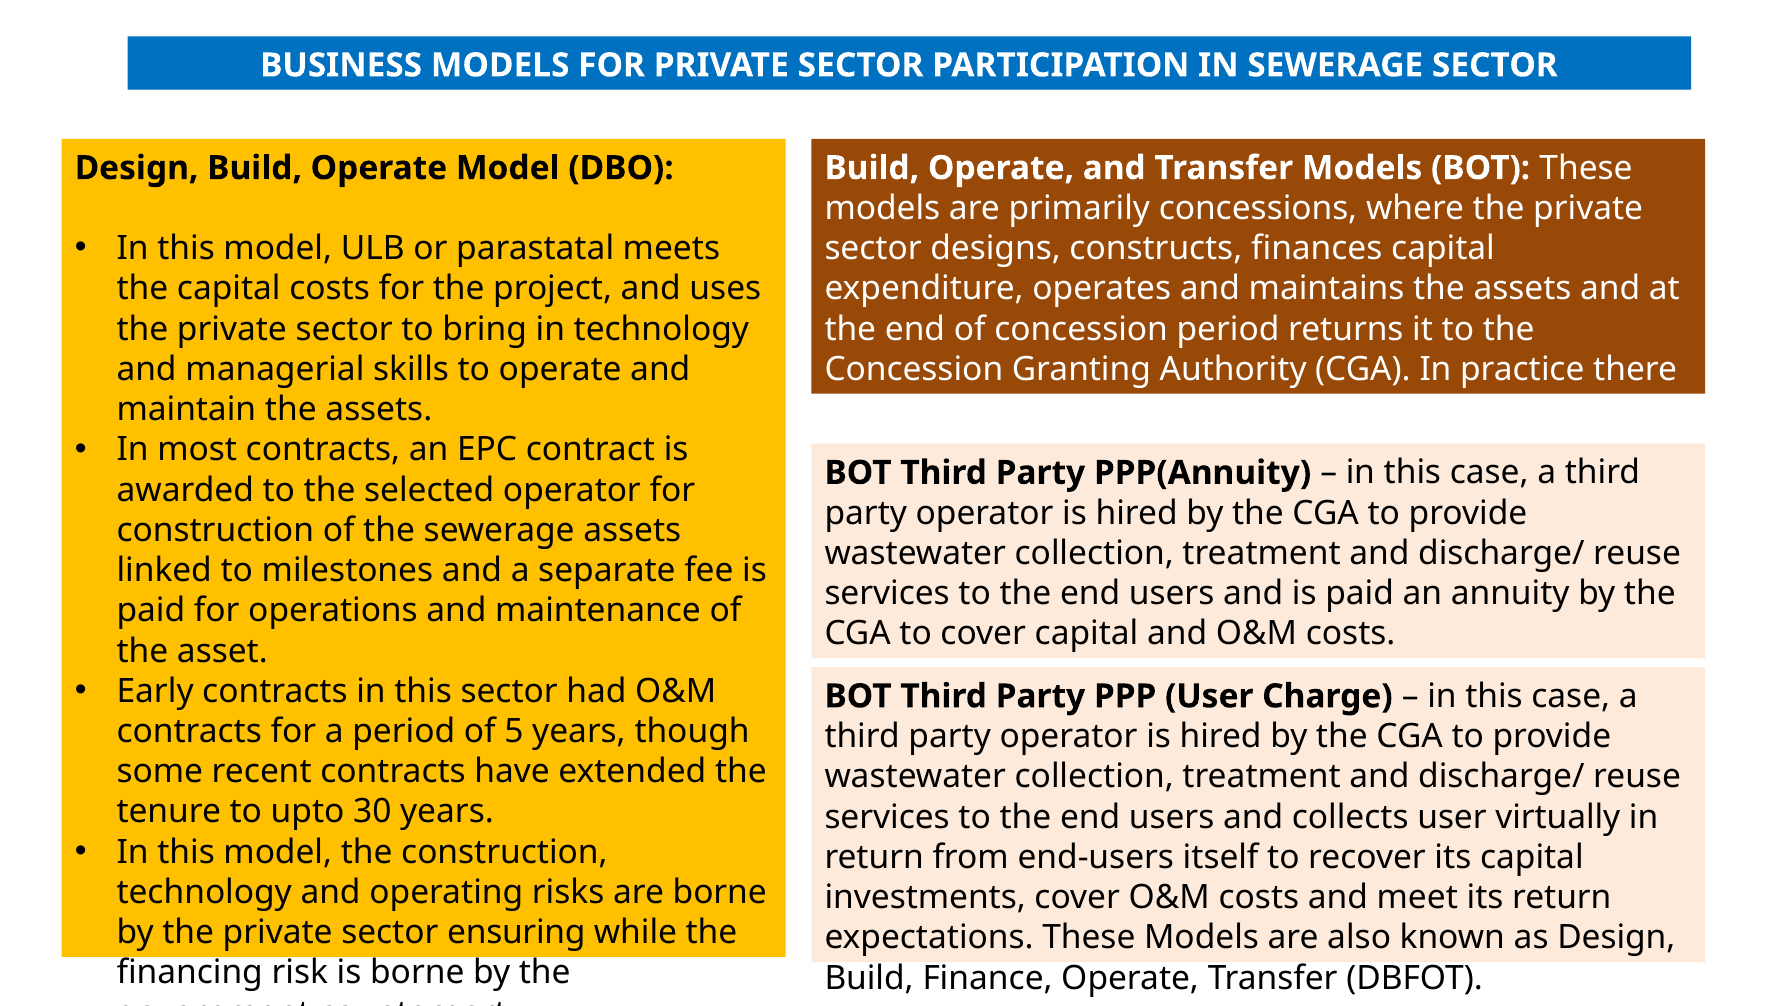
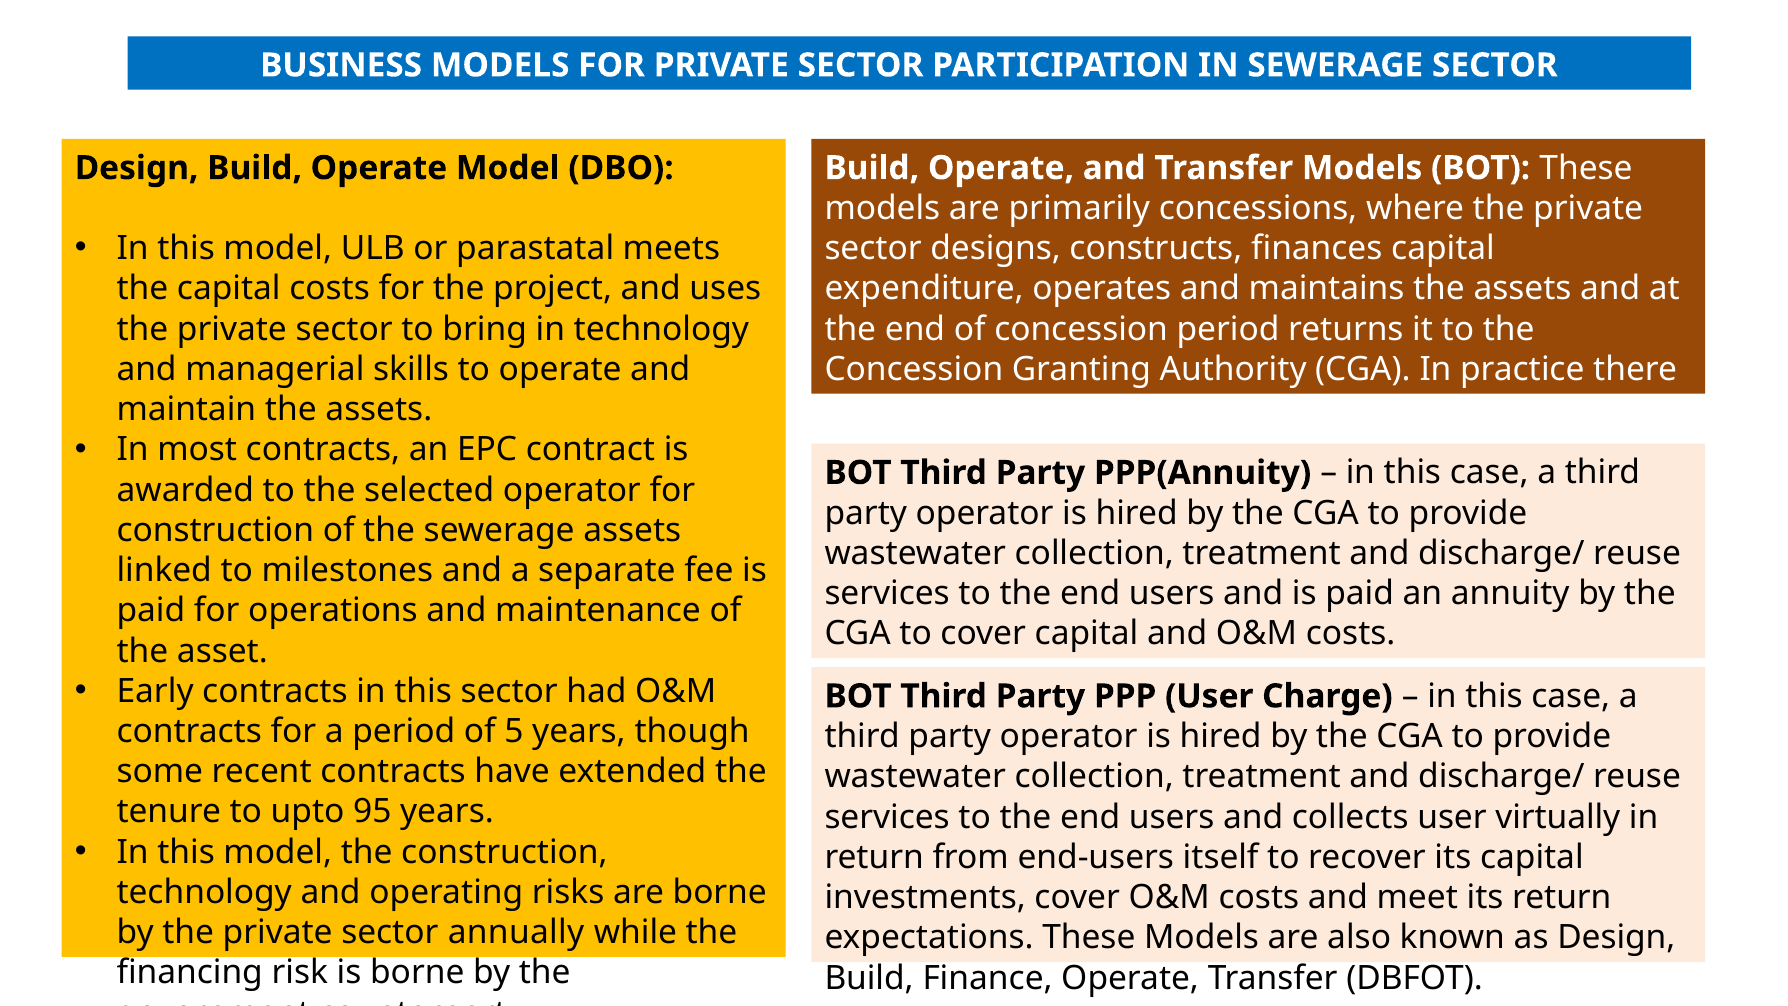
30: 30 -> 95 (372, 812)
ensuring: ensuring -> annually (516, 932)
